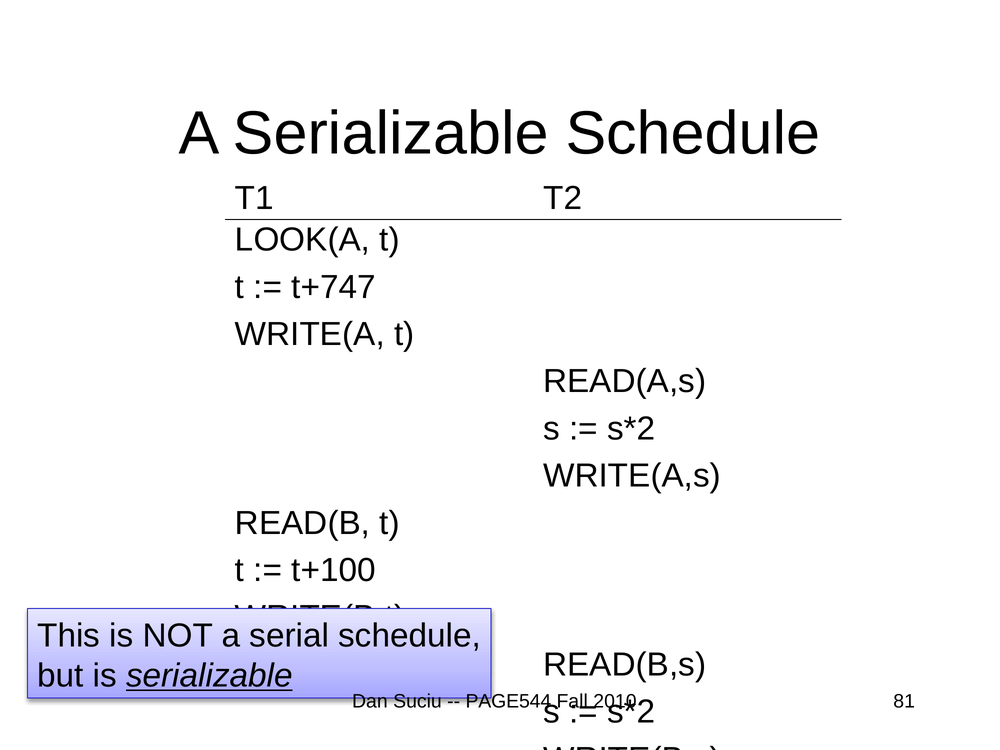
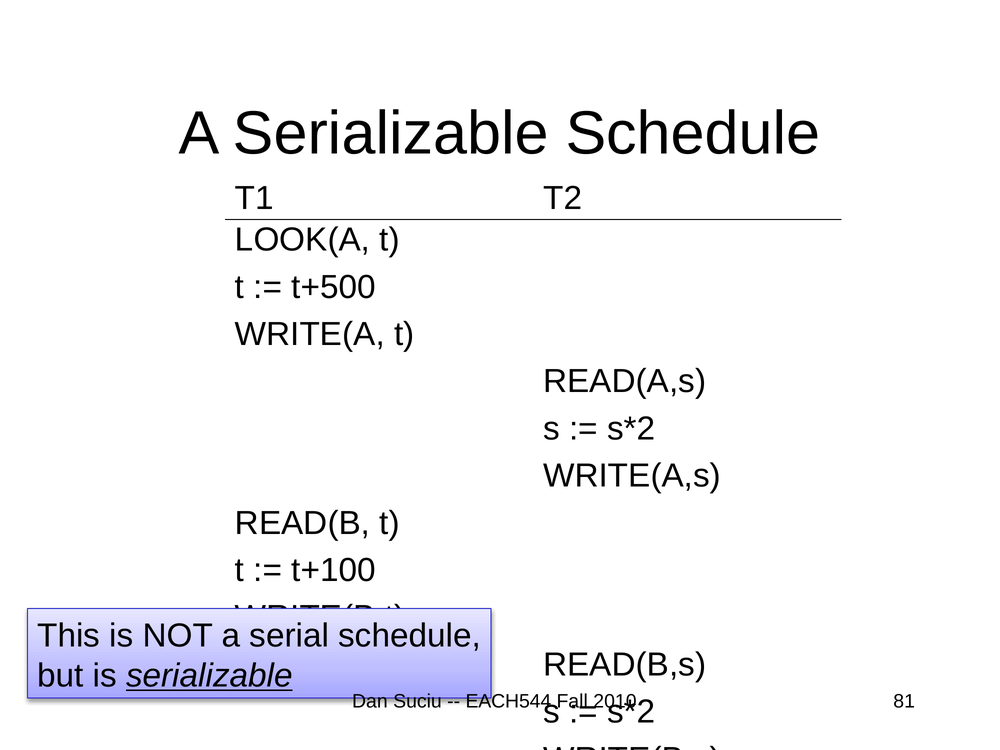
t+747: t+747 -> t+500 (334, 287)
PAGE544: PAGE544 -> EACH544 (508, 701)
